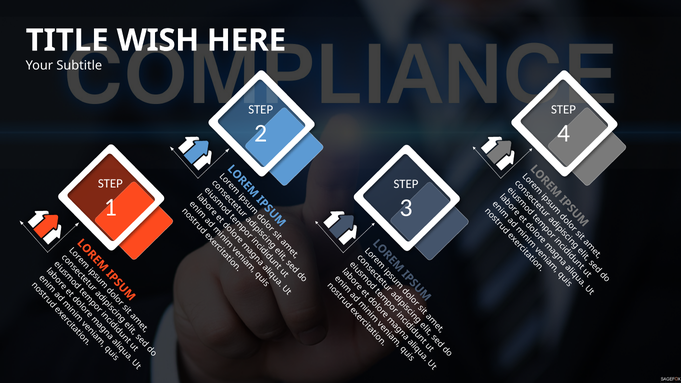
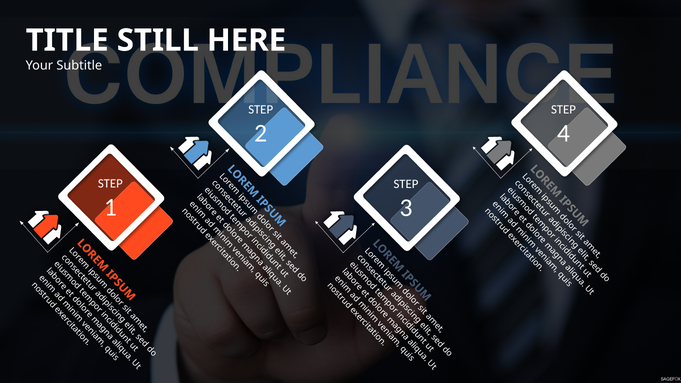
WISH: WISH -> STILL (158, 40)
